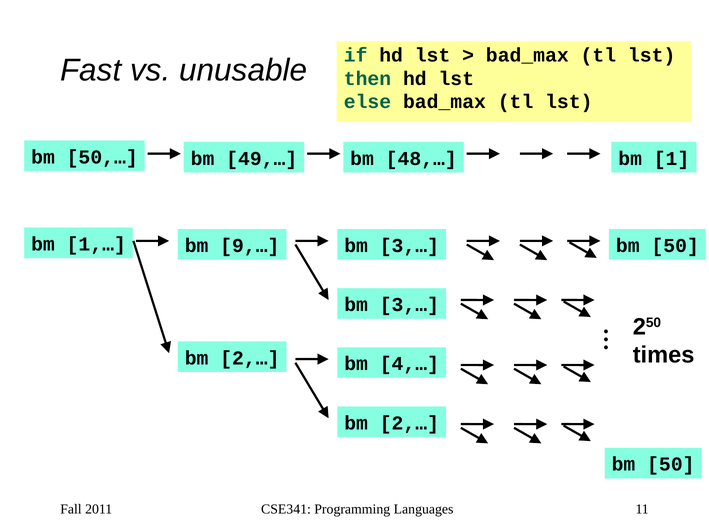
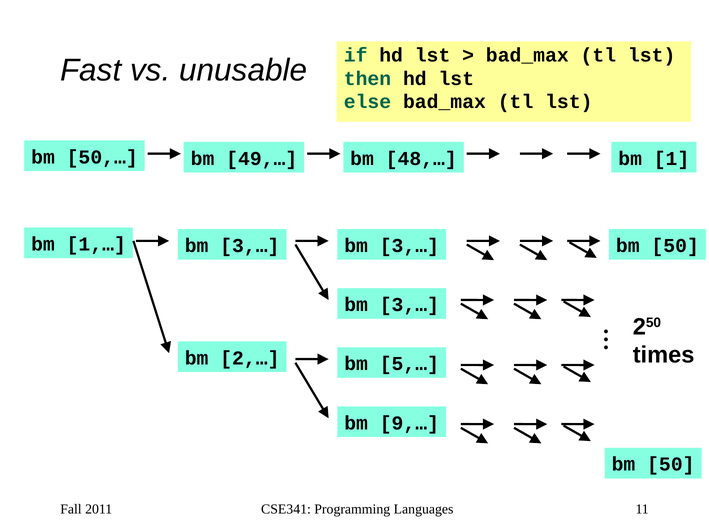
1,… bm 9,…: 9,… -> 3,… (250, 246)
4,…: 4,… -> 5,… (409, 364)
2,…: 2,… -> 9,… (409, 423)
